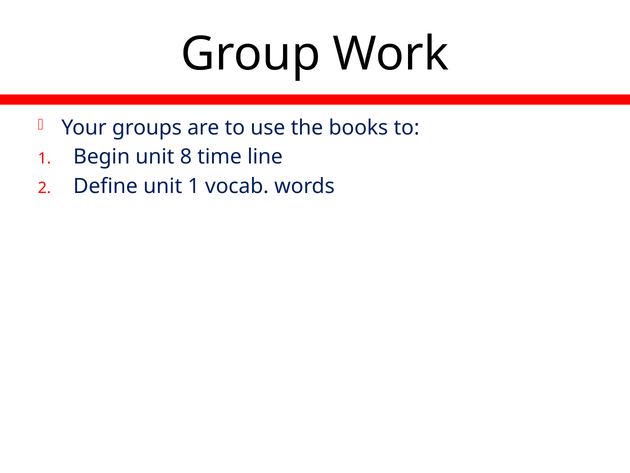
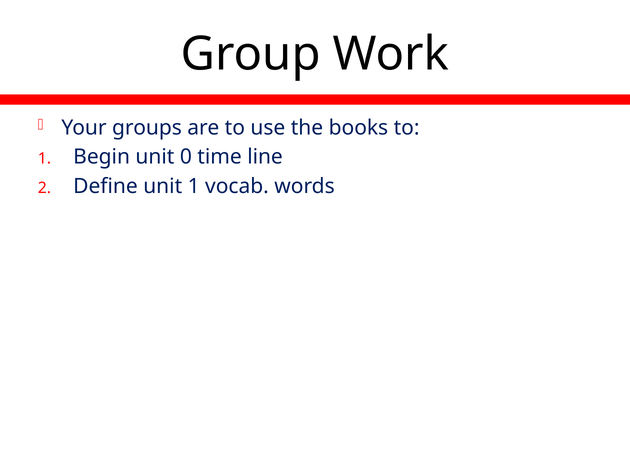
8: 8 -> 0 (186, 157)
